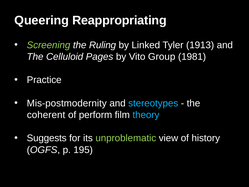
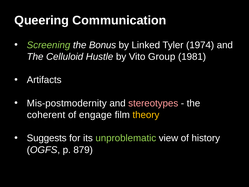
Reappropriating: Reappropriating -> Communication (119, 20)
Ruling: Ruling -> Bonus (103, 45)
1913: 1913 -> 1974 (200, 45)
Pages: Pages -> Hustle (100, 57)
Practice: Practice -> Artifacts (44, 80)
stereotypes colour: light blue -> pink (153, 103)
perform: perform -> engage (95, 115)
theory colour: light blue -> yellow (146, 115)
195: 195 -> 879 (83, 150)
